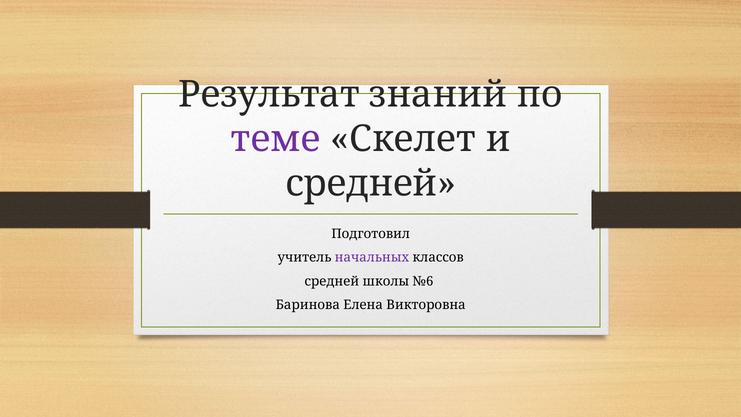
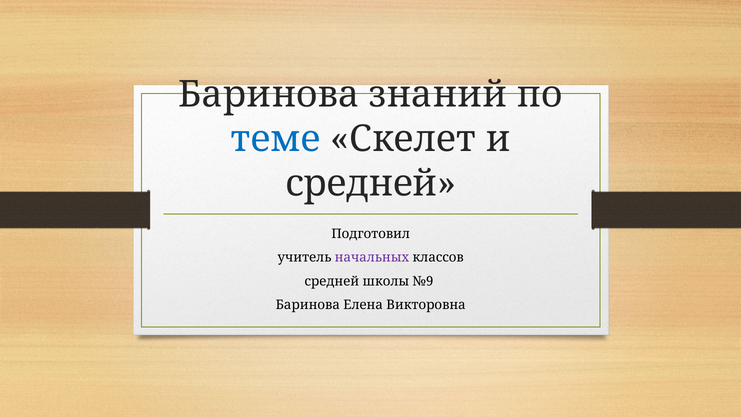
Результат: Результат -> Баринова (269, 94)
теме colour: purple -> blue (276, 139)
№6: №6 -> №9 (423, 281)
